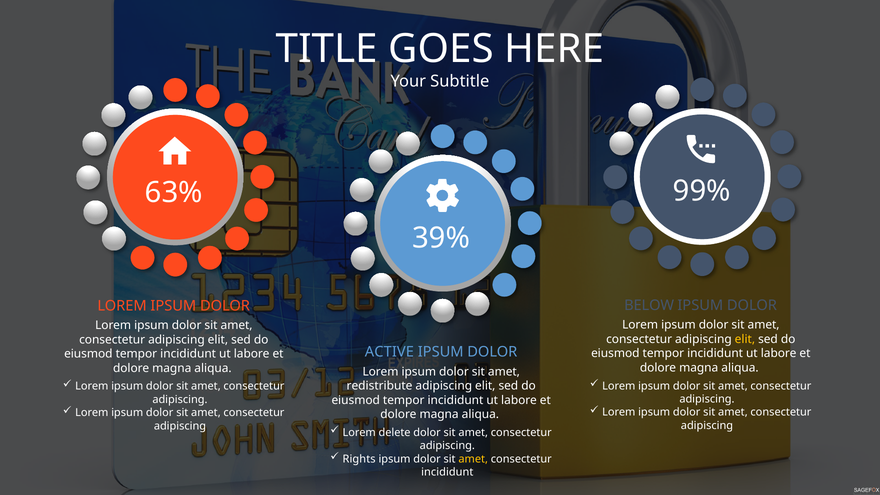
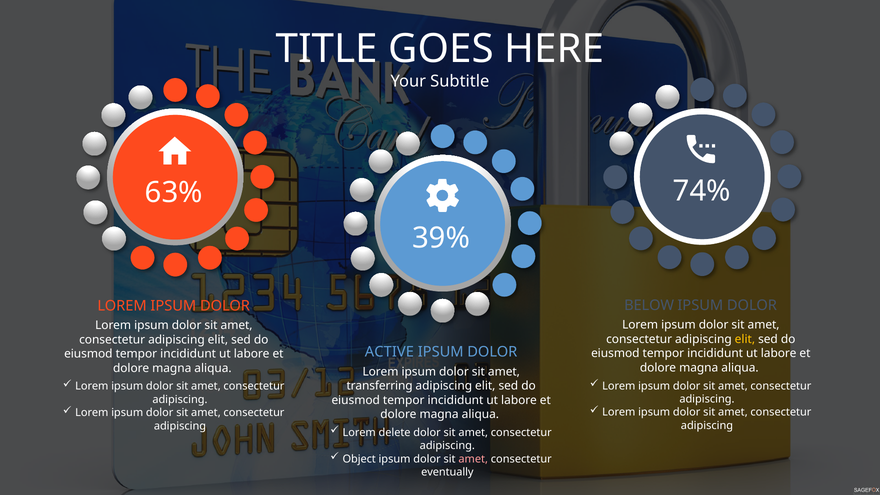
99%: 99% -> 74% (702, 191)
redistribute: redistribute -> transferring (380, 386)
Rights: Rights -> Object (359, 459)
amet colour: yellow -> pink (473, 459)
incididunt: incididunt -> eventually (447, 472)
